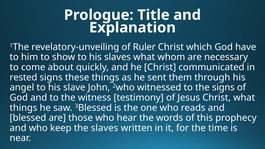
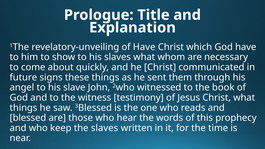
of Ruler: Ruler -> Have (144, 47)
rested: rested -> future (23, 77)
the signs: signs -> book (223, 87)
